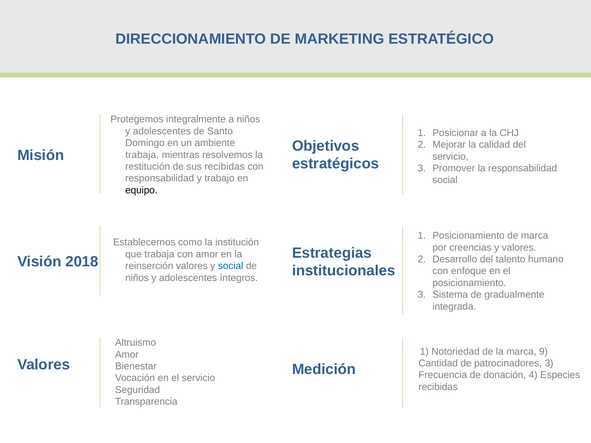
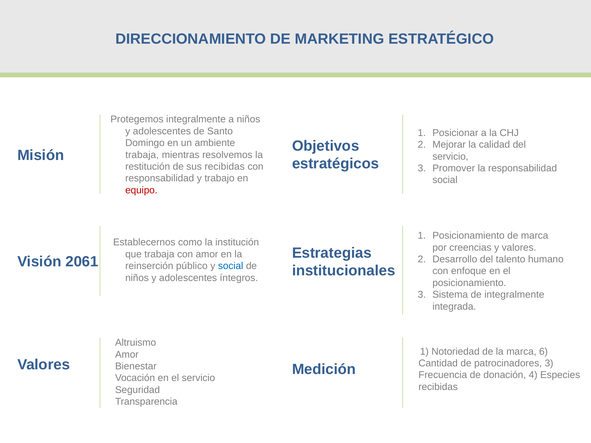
equipo colour: black -> red (141, 190)
2018: 2018 -> 2061 (82, 262)
reinserción valores: valores -> público (192, 266)
de gradualmente: gradualmente -> integralmente (514, 295)
9: 9 -> 6 (543, 352)
